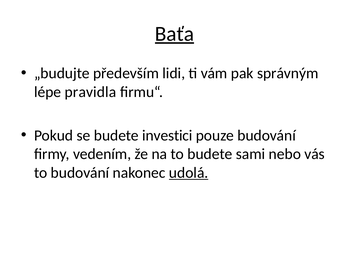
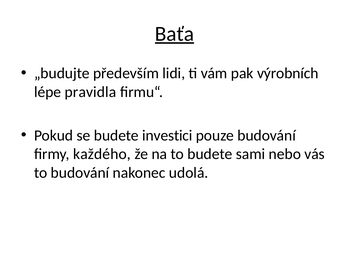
správným: správným -> výrobních (288, 73)
vedením: vedením -> každého (102, 154)
udolá underline: present -> none (189, 173)
